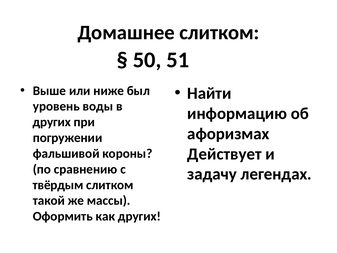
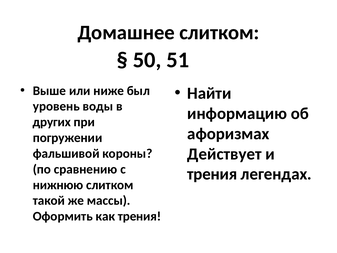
задачу: задачу -> трения (212, 174)
твёрдым: твёрдым -> нижнюю (58, 185)
как других: других -> трения (139, 216)
